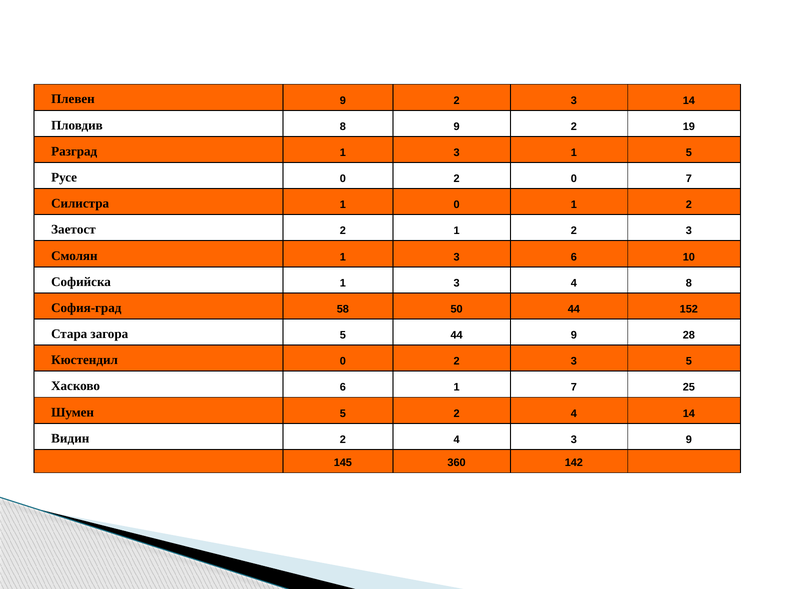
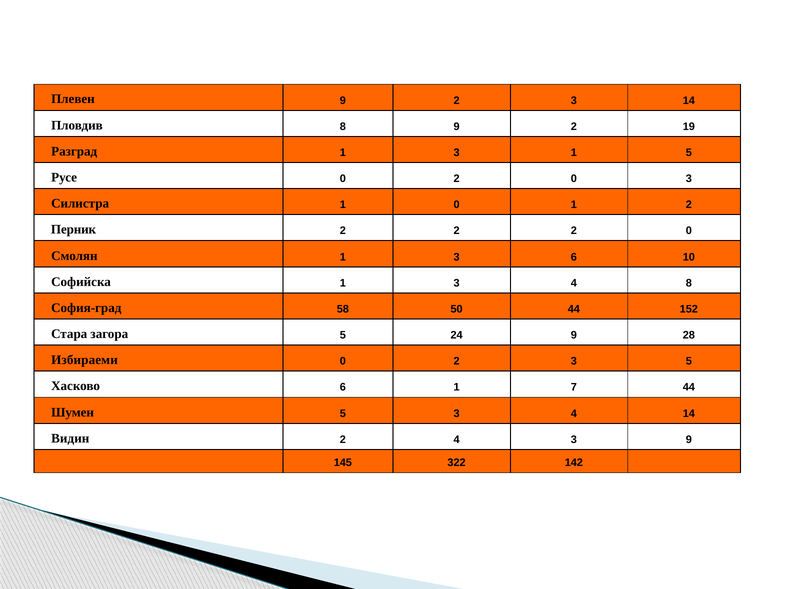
0 7: 7 -> 3 (689, 179)
Заетост: Заетост -> Перник (74, 229)
1: 1 -> 2 (457, 231)
3: 3 -> 0 (689, 231)
5 44: 44 -> 24 (457, 335)
Кюстендил: Кюстендил -> Избираеми (85, 360)
7 25: 25 -> 44 (689, 387)
5 2: 2 -> 3 (457, 413)
360: 360 -> 322 (457, 463)
